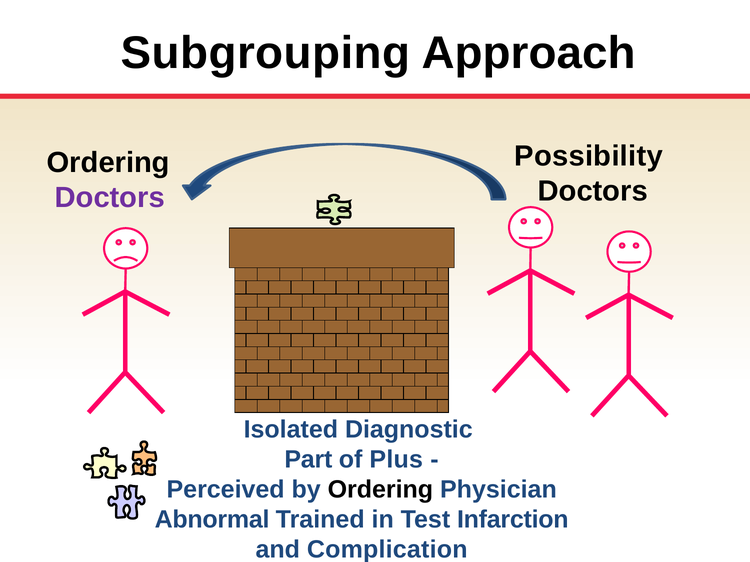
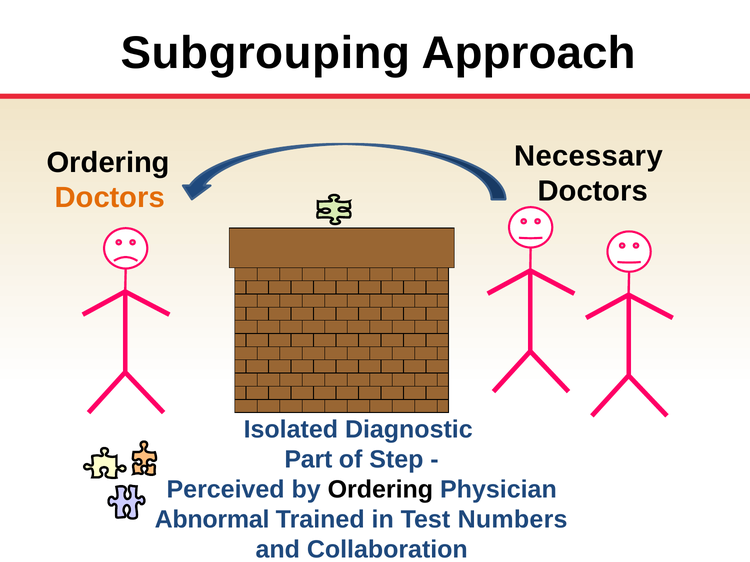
Possibility: Possibility -> Necessary (589, 156)
Doctors colour: purple -> orange (110, 198)
Plus: Plus -> Step (396, 460)
Infarction: Infarction -> Numbers (513, 520)
Complication: Complication -> Collaboration (387, 550)
